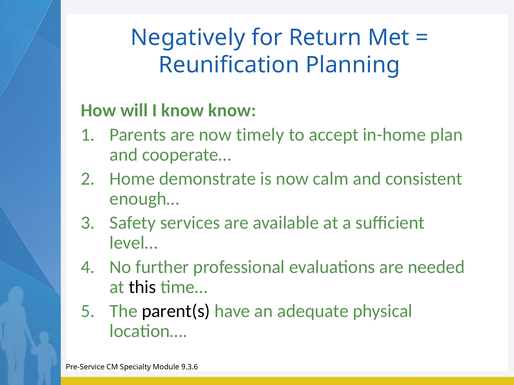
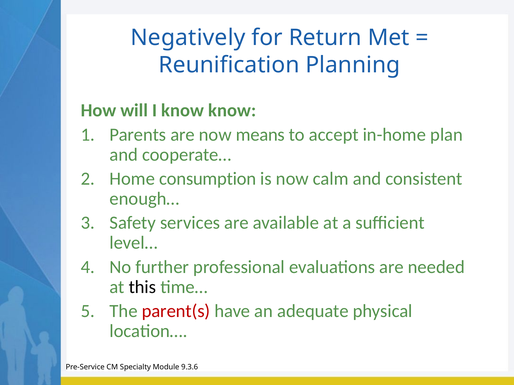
timely: timely -> means (260, 135)
demonstrate: demonstrate -> consumption (208, 179)
parent(s colour: black -> red (176, 311)
